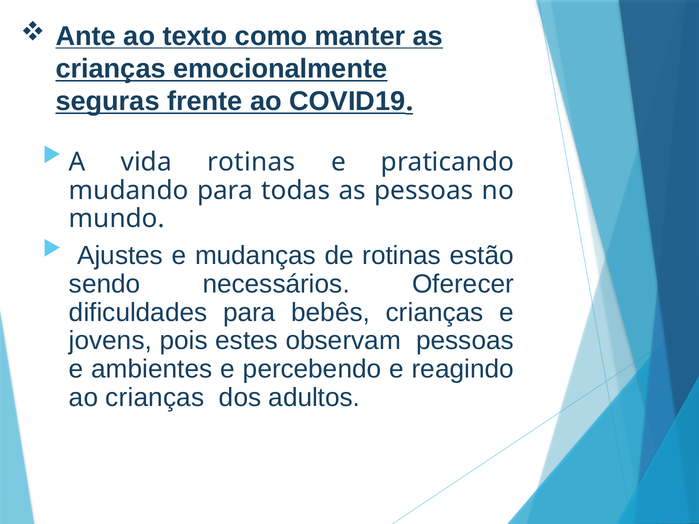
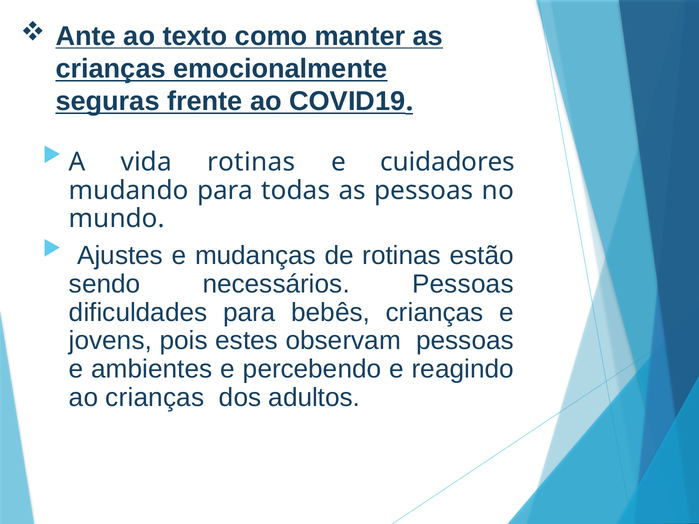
praticando: praticando -> cuidadores (448, 162)
necessários Oferecer: Oferecer -> Pessoas (463, 284)
